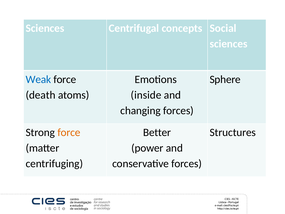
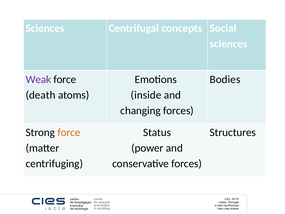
Weak colour: blue -> purple (38, 79)
Sphere: Sphere -> Bodies (225, 79)
Better: Better -> Status (157, 132)
